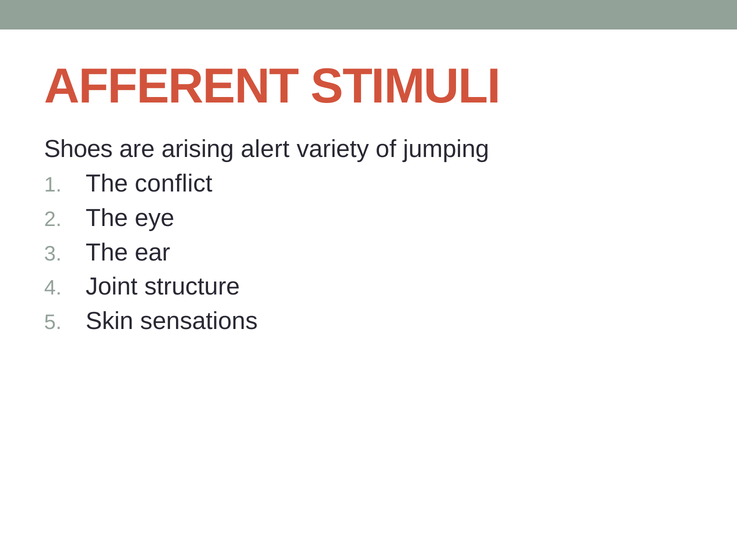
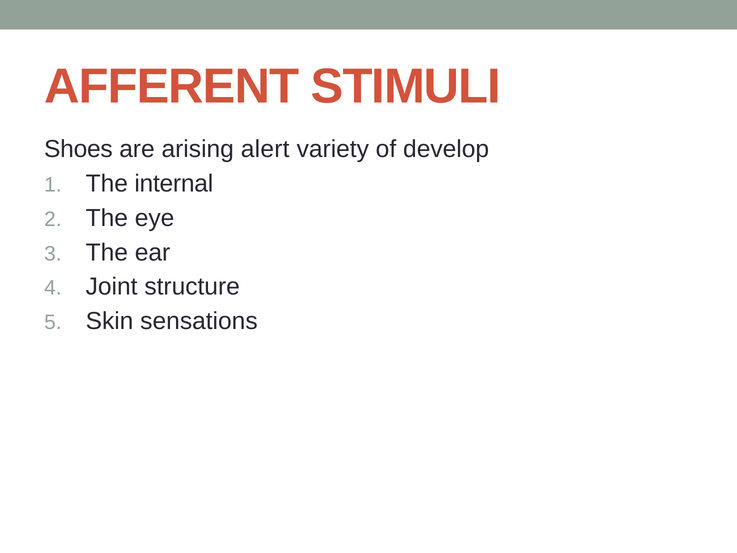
jumping: jumping -> develop (446, 149)
conflict: conflict -> internal (174, 184)
